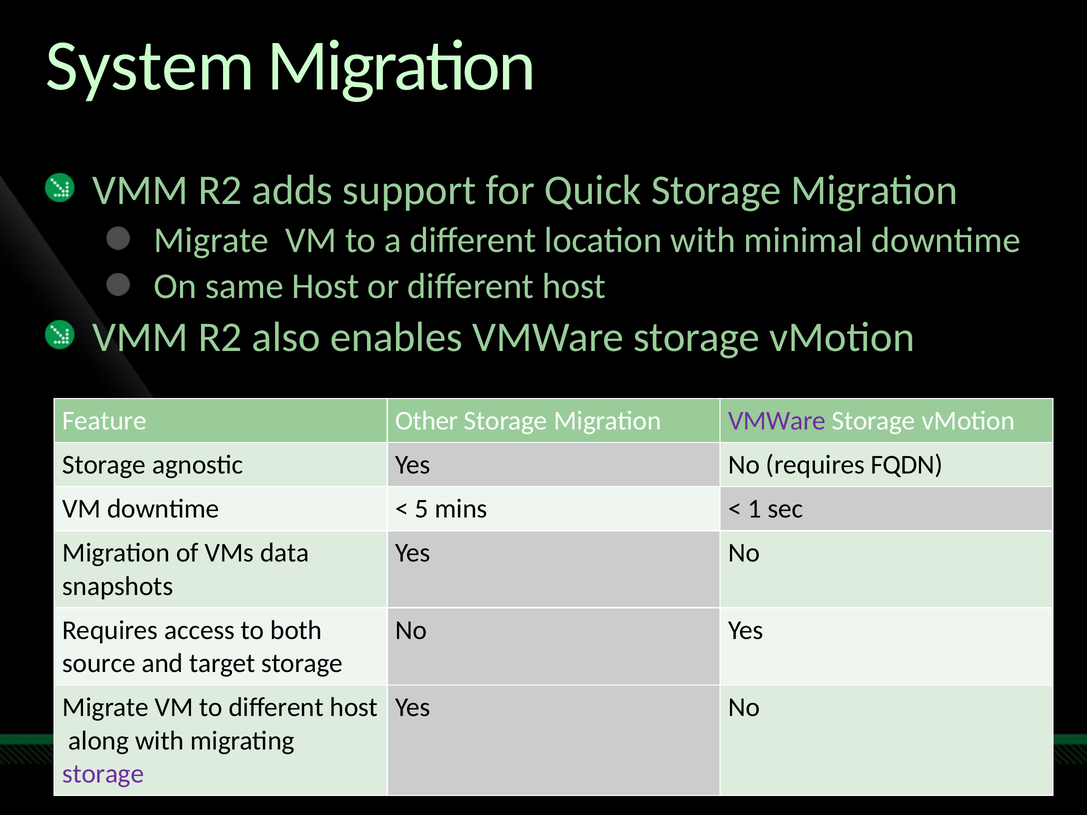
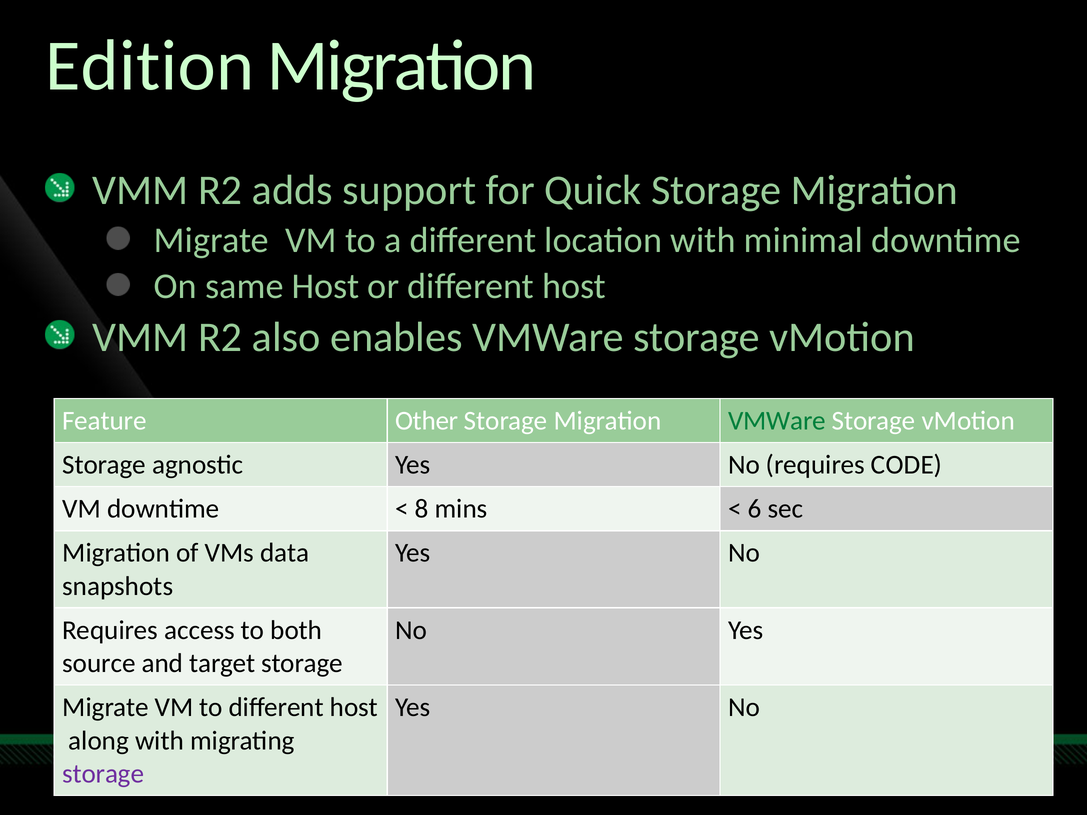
System: System -> Edition (150, 66)
VMWare colour: purple -> green (777, 421)
FQDN: FQDN -> CODE (907, 465)
5: 5 -> 8 (422, 509)
1: 1 -> 6 (755, 509)
